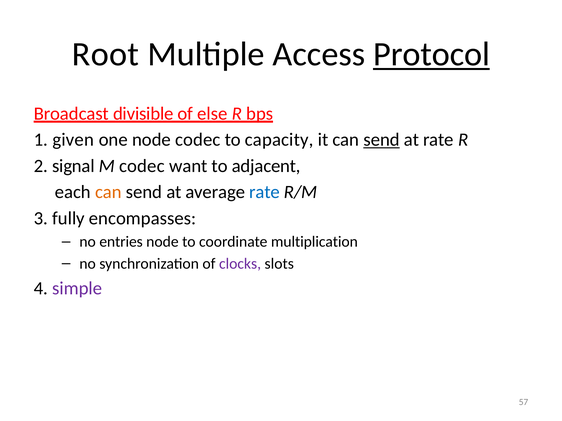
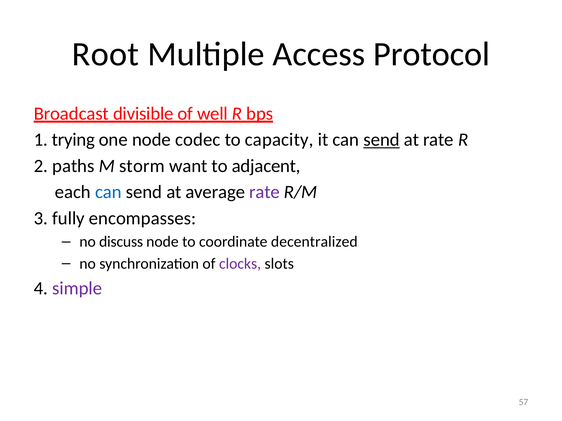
Protocol underline: present -> none (432, 54)
else: else -> well (212, 114)
given: given -> trying (73, 140)
signal: signal -> paths (73, 166)
M codec: codec -> storm (142, 166)
can colour: orange -> blue (108, 192)
rate colour: blue -> purple (265, 192)
entries: entries -> discuss (121, 242)
multiplication: multiplication -> decentralized (314, 242)
